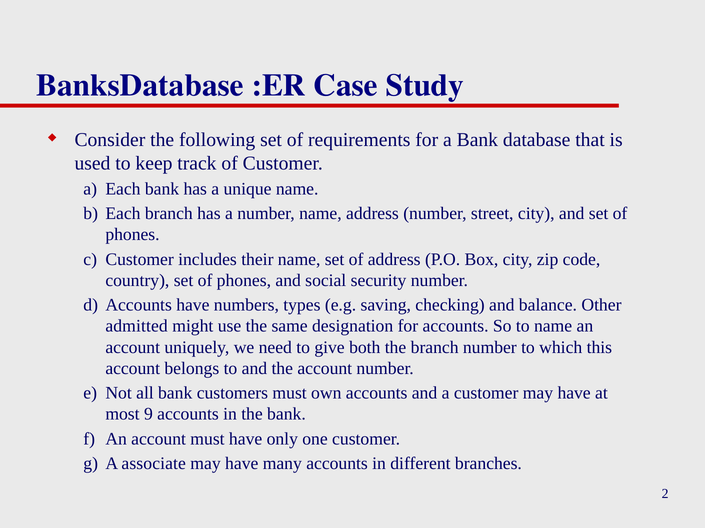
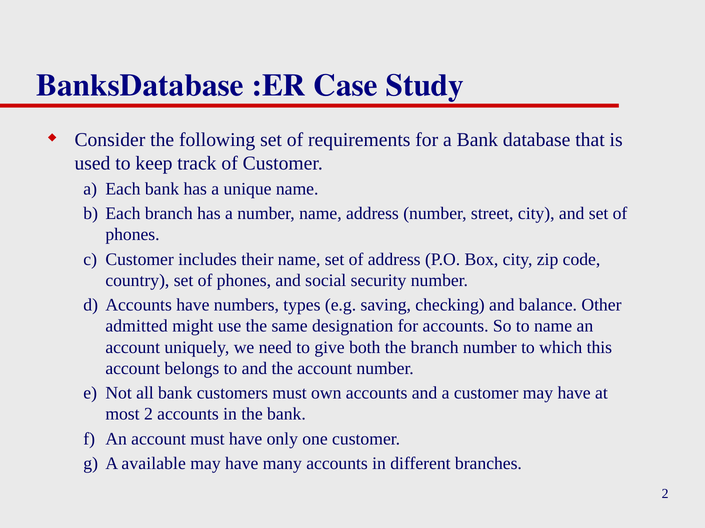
most 9: 9 -> 2 (148, 415)
associate: associate -> available (154, 464)
